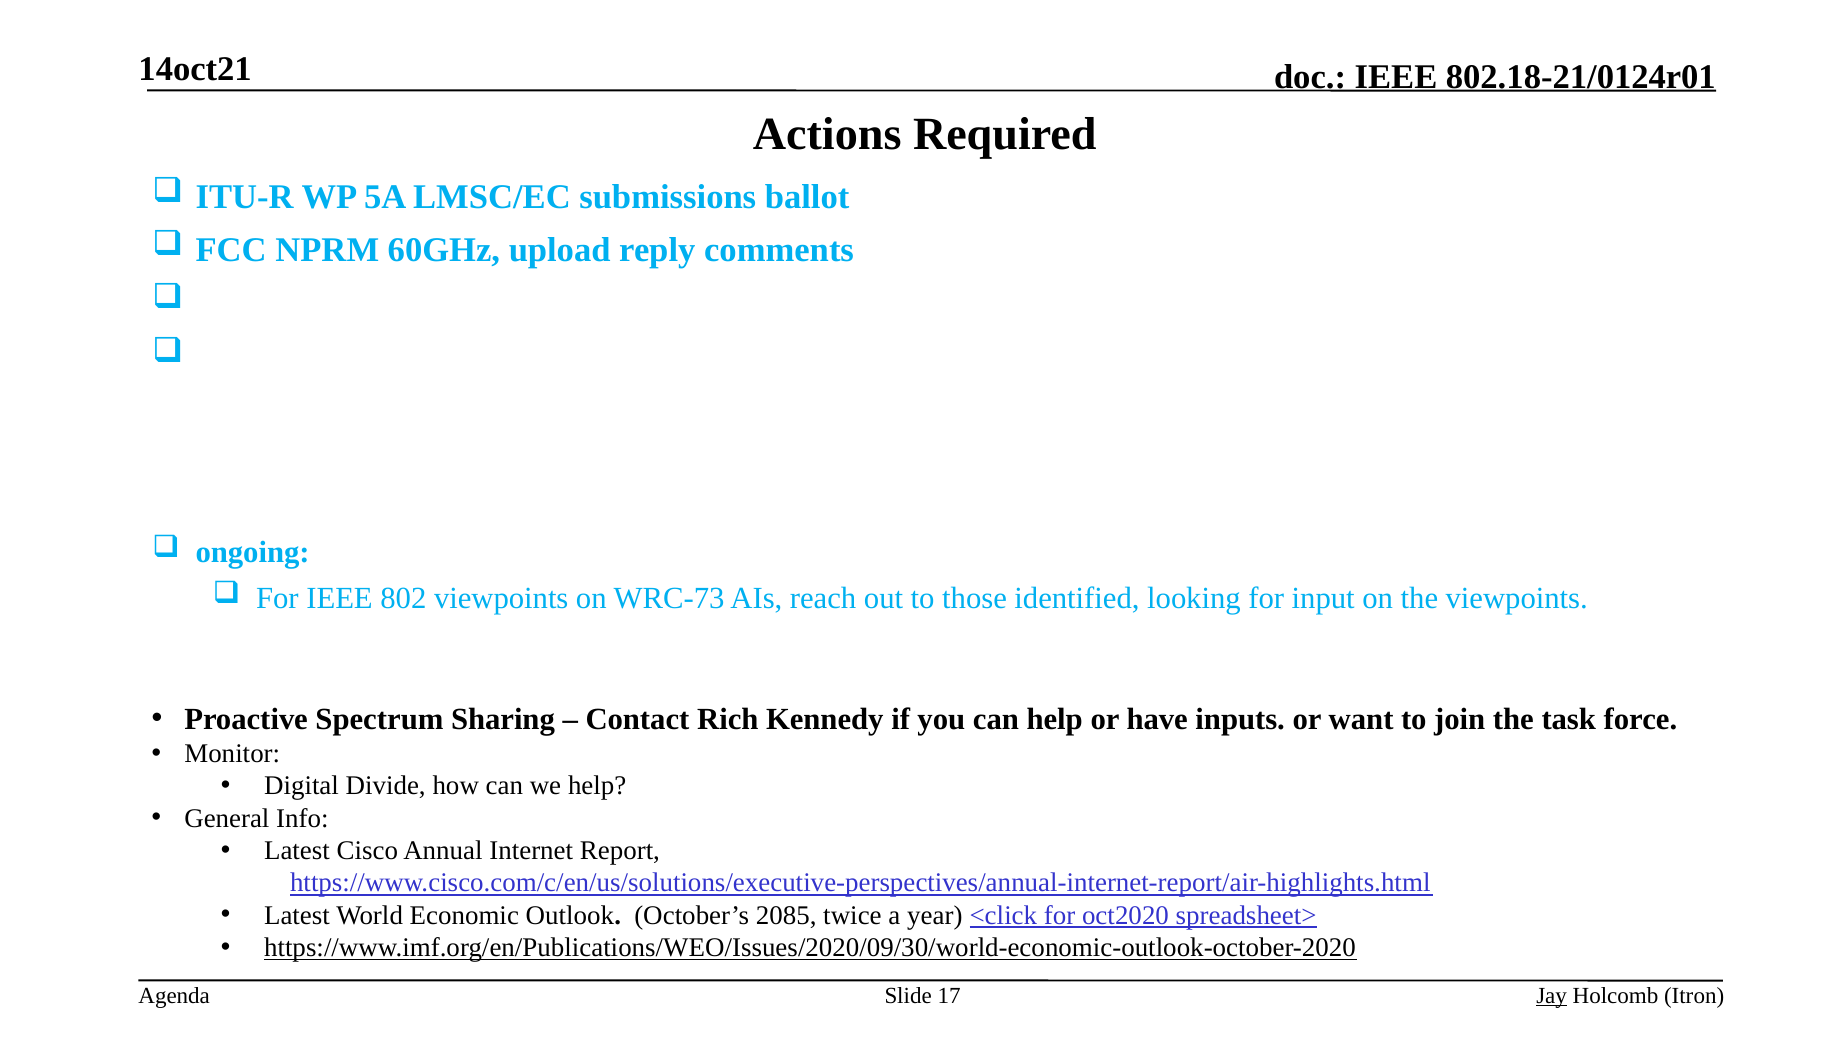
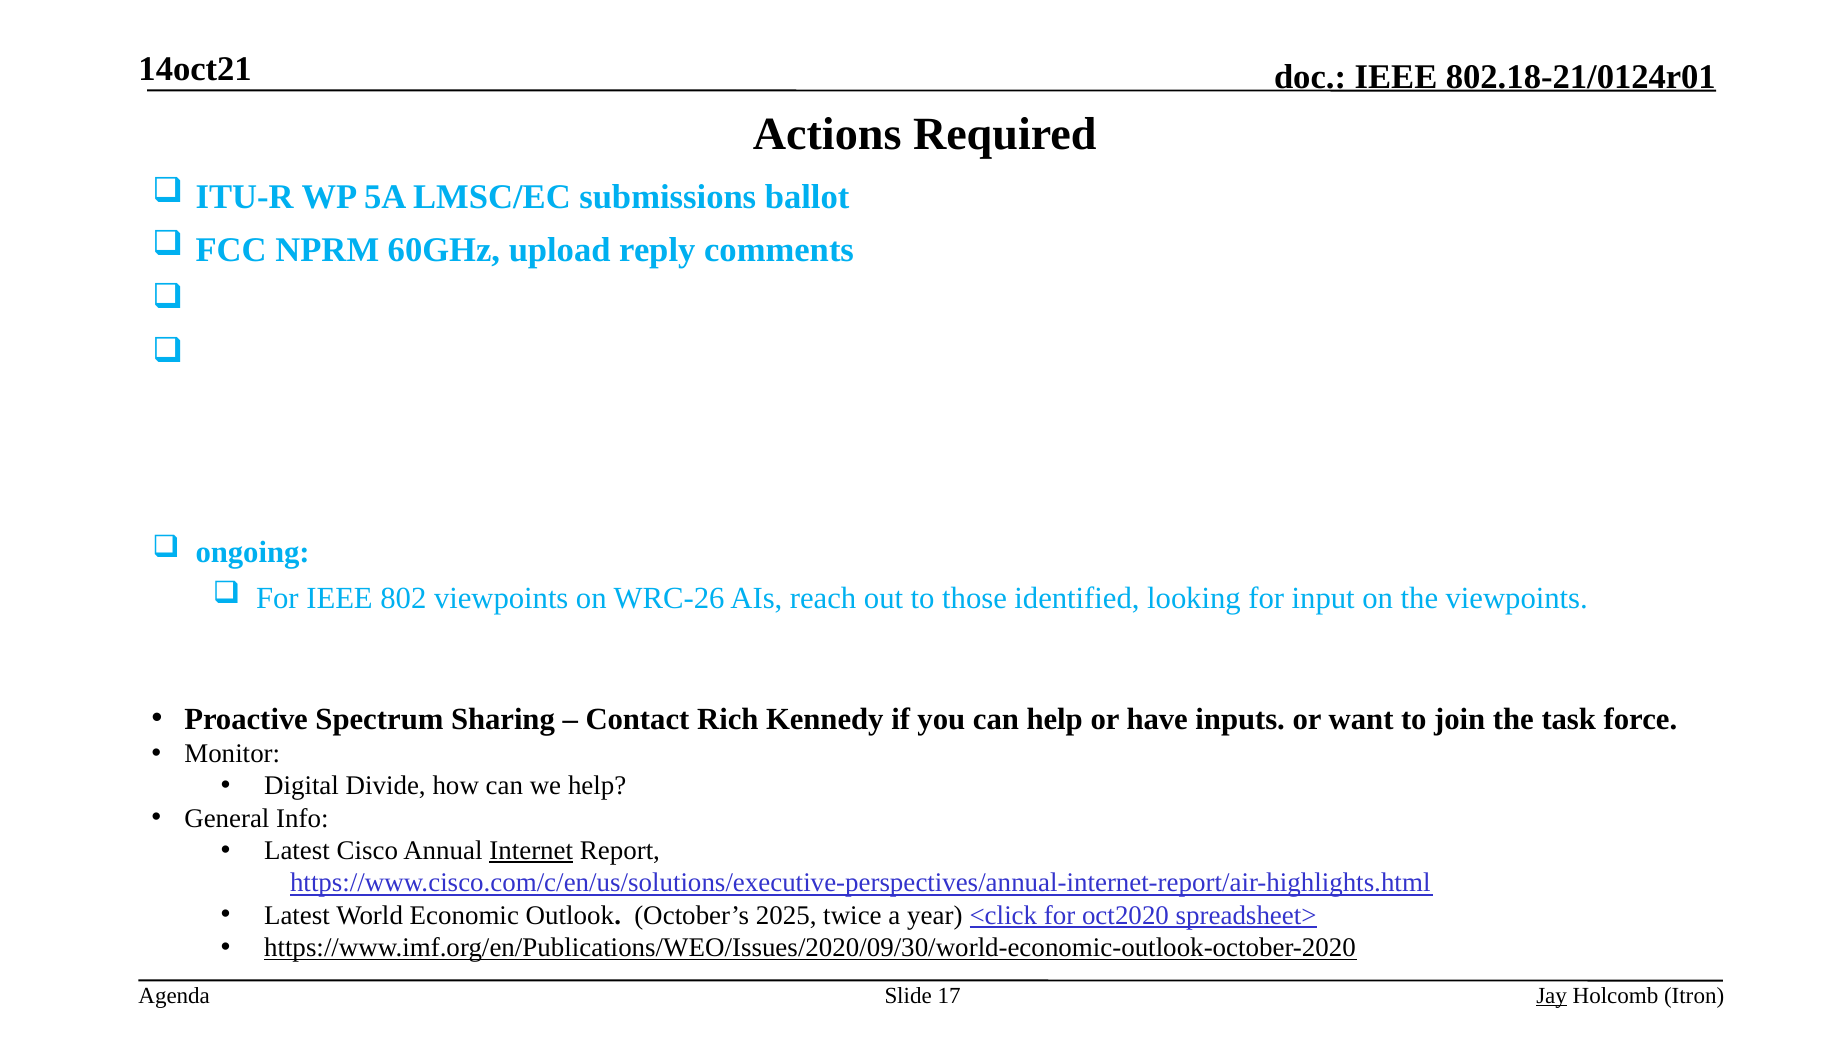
WRC-73: WRC-73 -> WRC-26 (669, 599)
Internet underline: none -> present (531, 851)
2085: 2085 -> 2025 (786, 916)
